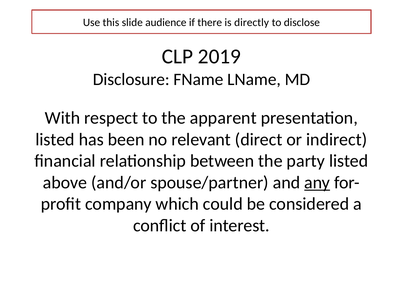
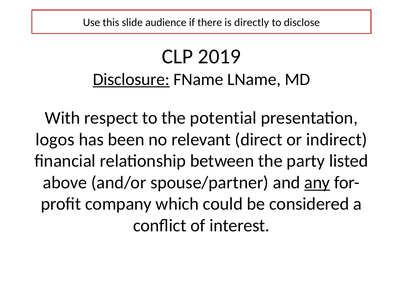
Disclosure underline: none -> present (131, 79)
apparent: apparent -> potential (223, 118)
listed: listed -> logos (55, 140)
